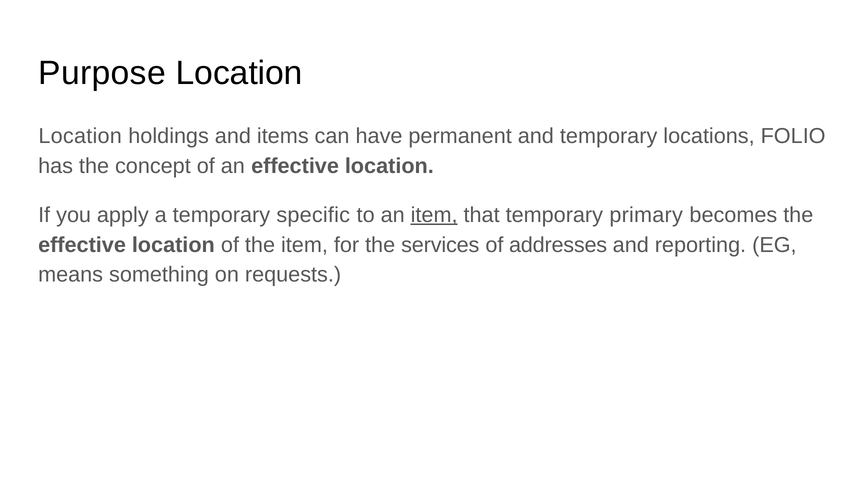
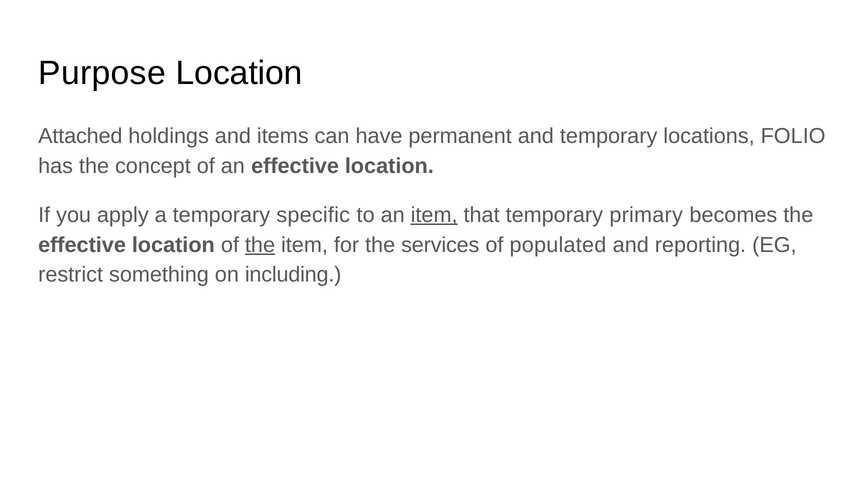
Location: Location -> Attached (80, 136)
the underline: none -> present (260, 245)
addresses: addresses -> populated (558, 245)
means: means -> restrict (71, 275)
requests: requests -> including (293, 275)
